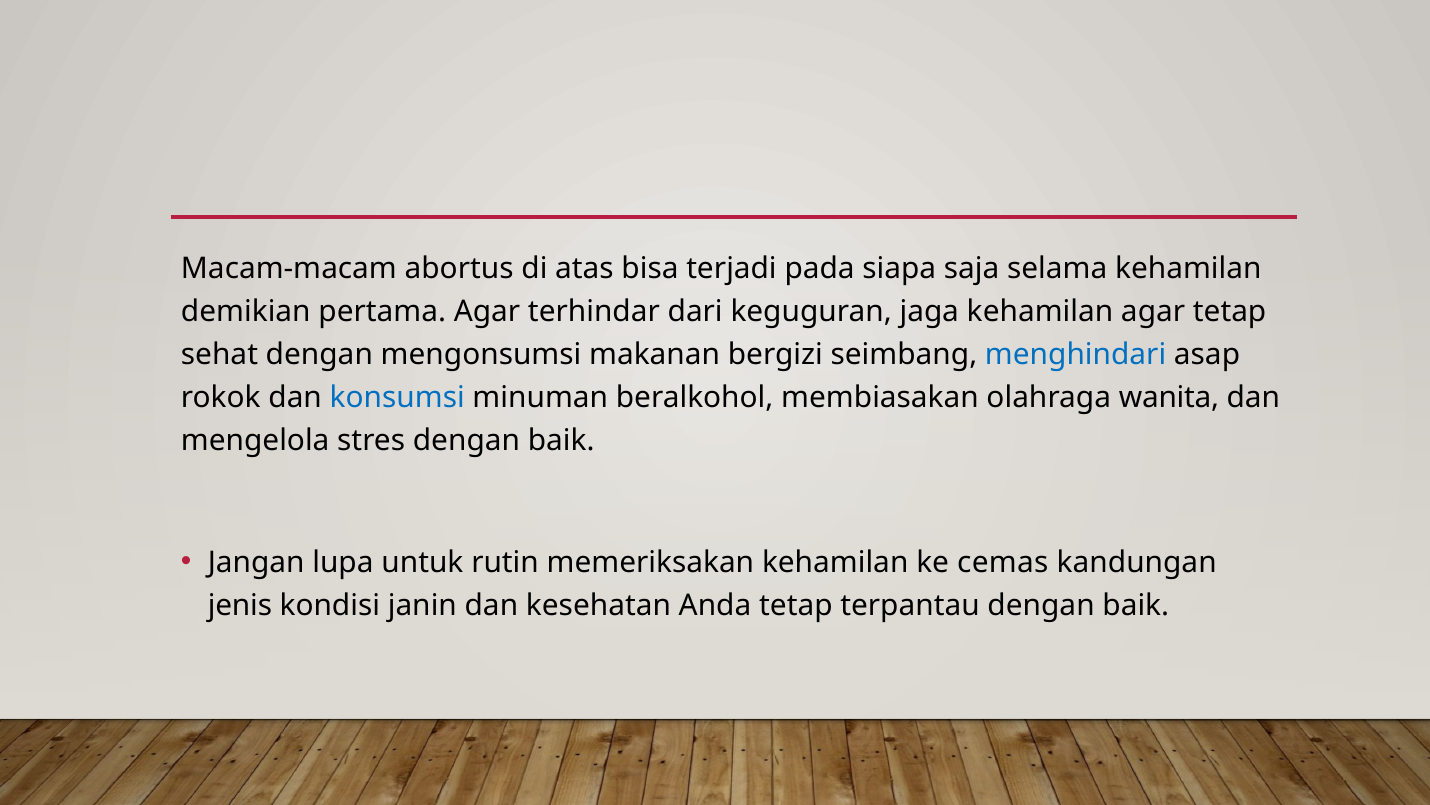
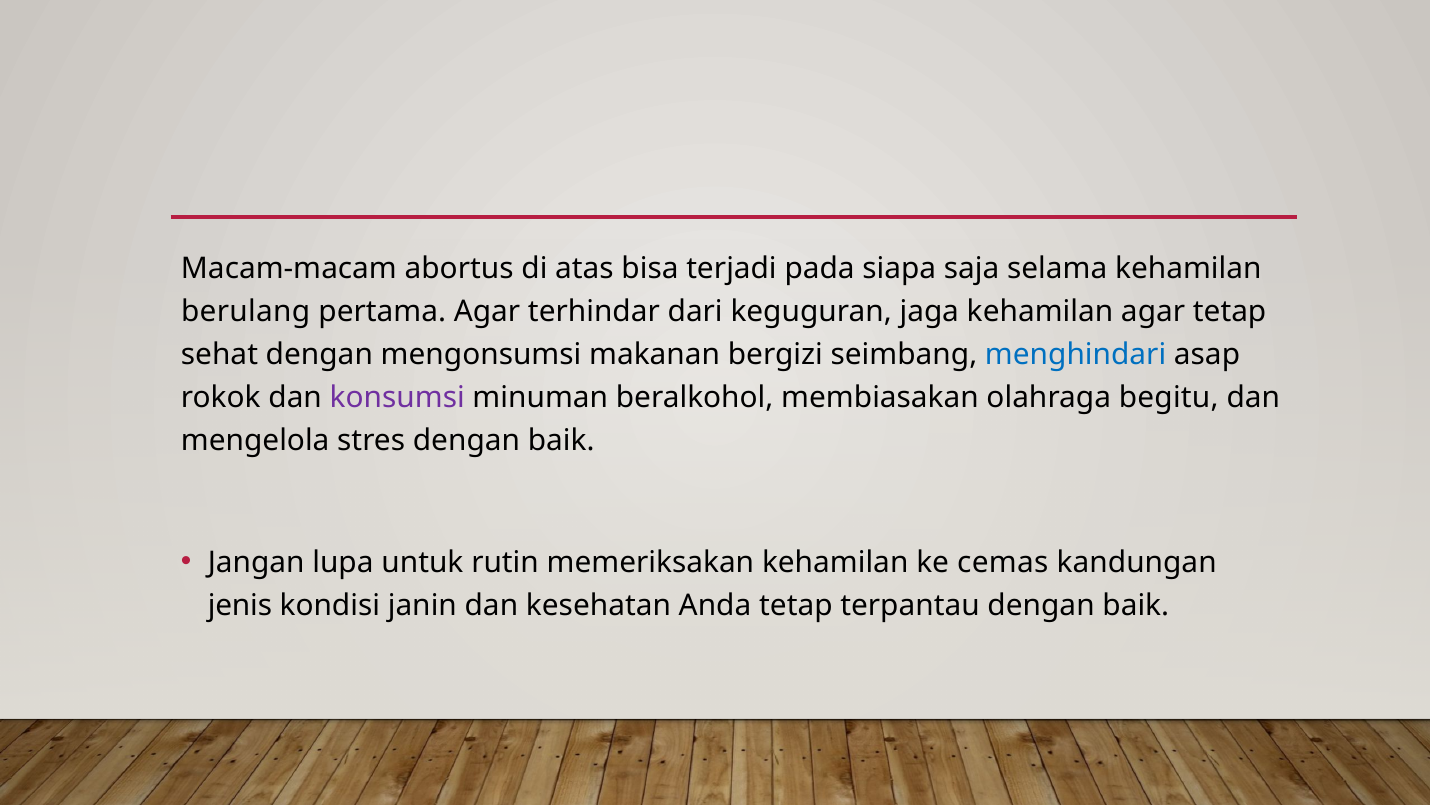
demikian: demikian -> berulang (246, 312)
konsumsi colour: blue -> purple (397, 398)
wanita: wanita -> begitu (1169, 398)
